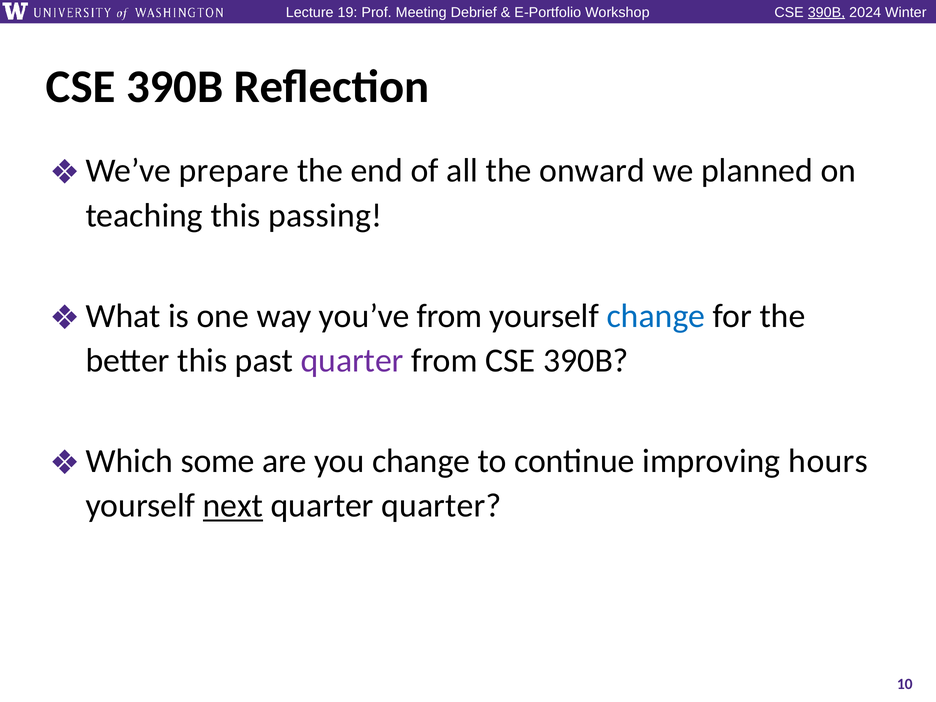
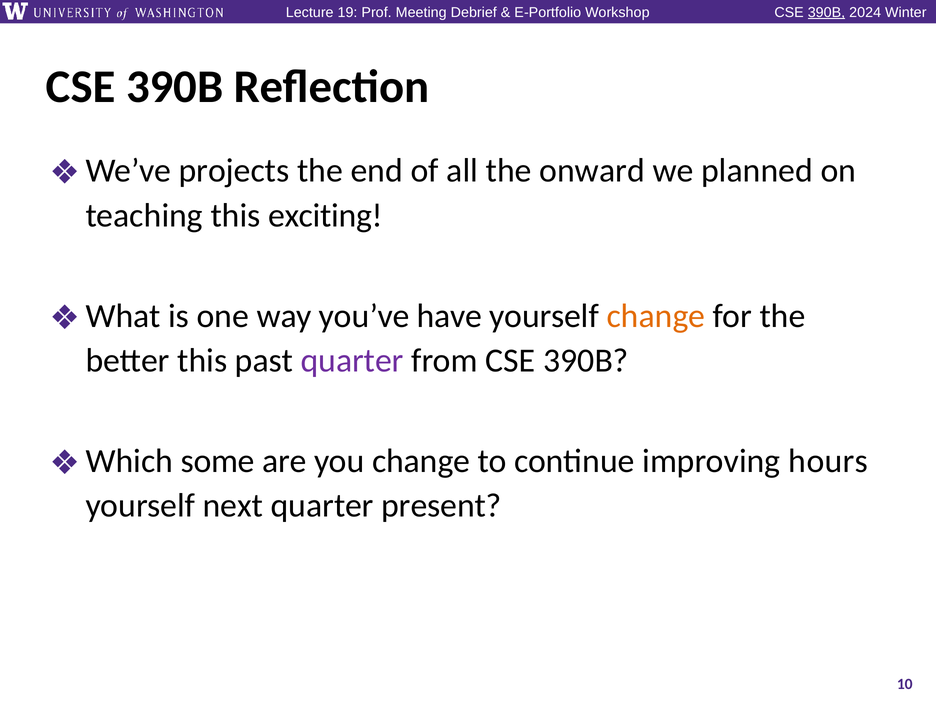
prepare: prepare -> projects (234, 171)
passing: passing -> exciting (325, 215)
you’ve from: from -> have (449, 316)
change colour: blue -> orange (656, 316)
next underline: present -> none (233, 506)
quarter quarter: quarter -> present (441, 506)
